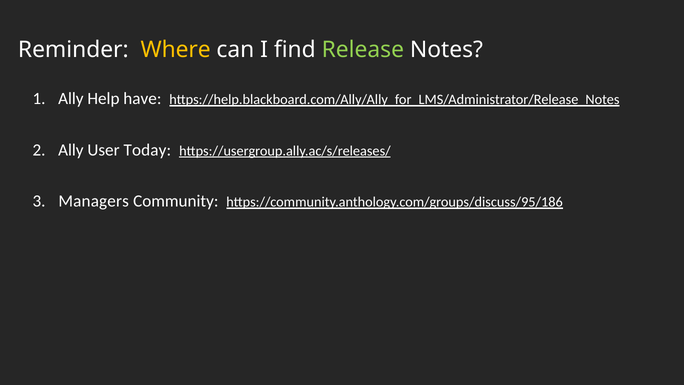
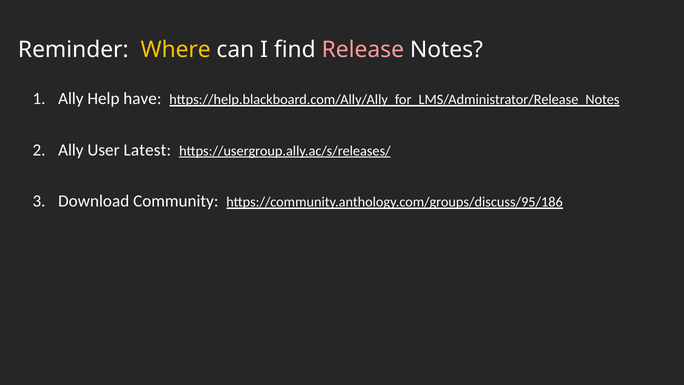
Release colour: light green -> pink (363, 50)
Today: Today -> Latest (147, 150)
Managers: Managers -> Download (94, 201)
